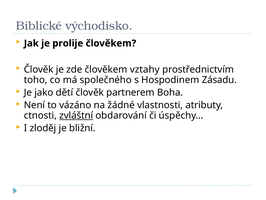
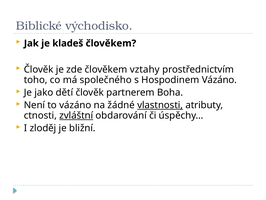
prolije: prolije -> kladeš (68, 43)
Hospodinem Zásadu: Zásadu -> Vázáno (219, 80)
vlastnosti underline: none -> present (160, 105)
